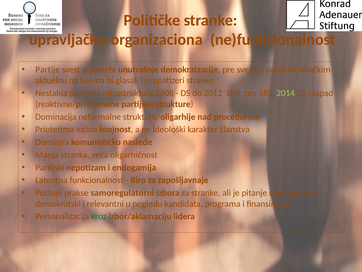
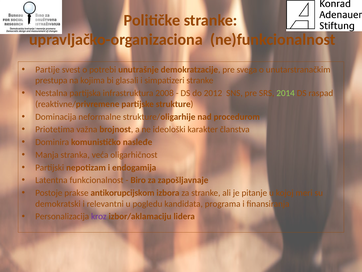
aktuelnu: aktuelnu -> prestupa (51, 80)
samoregulatorni: samoregulatorni -> antikorupcijskom (122, 193)
kroz colour: green -> purple (99, 216)
